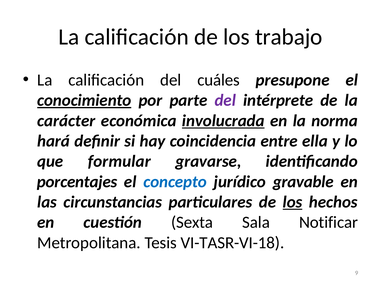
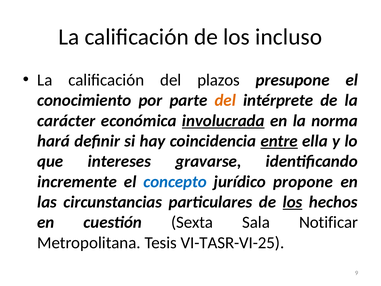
trabajo: trabajo -> incluso (289, 37)
cuáles: cuáles -> plazos (218, 80)
conocimiento underline: present -> none (84, 100)
del colour: purple -> orange (225, 100)
entre underline: none -> present (279, 141)
formular: formular -> intereses (119, 161)
porcentajes: porcentajes -> incremente (77, 182)
gravable: gravable -> propone (303, 182)
VI-TASR-VI-18: VI-TASR-VI-18 -> VI-TASR-VI-25 (232, 243)
